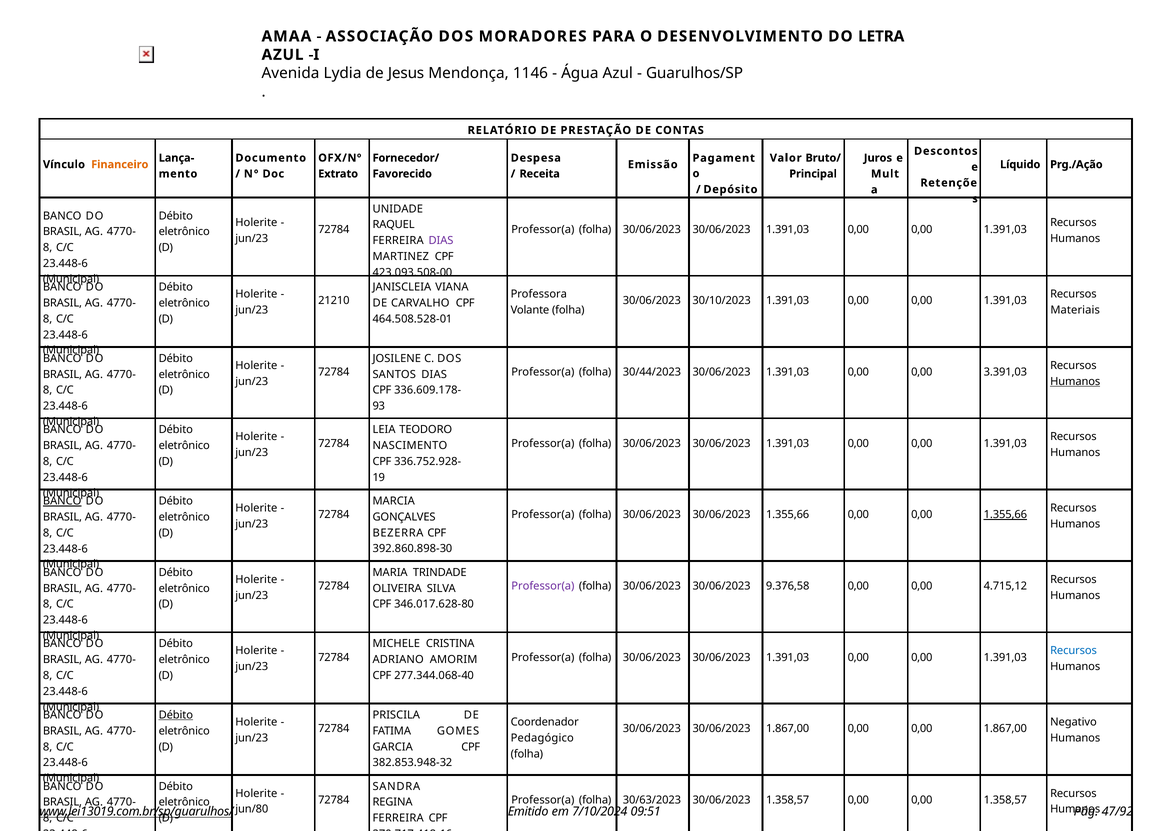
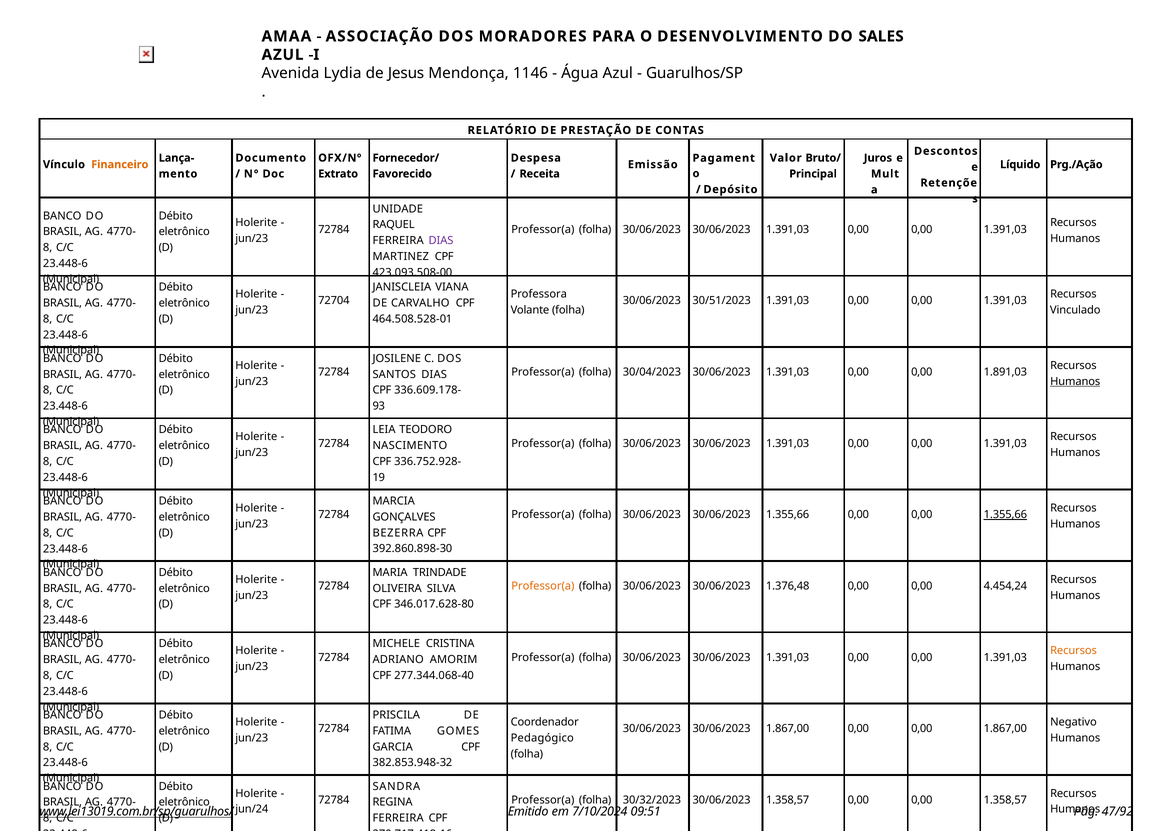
LETRA: LETRA -> SALES (881, 36)
21210: 21210 -> 72704 (334, 300)
30/10/2023: 30/10/2023 -> 30/51/2023 (722, 300)
Materiais: Materiais -> Vinculado (1075, 310)
30/44/2023: 30/44/2023 -> 30/04/2023 (652, 372)
3.391,03: 3.391,03 -> 1.891,03 (1005, 372)
BANCO underline: present -> none (62, 501)
Professor(a colour: purple -> orange (543, 586)
9.376,58: 9.376,58 -> 1.376,48 (788, 586)
4.715,12: 4.715,12 -> 4.454,24 (1005, 586)
Recursos colour: blue -> orange (1073, 650)
Débito underline: present -> none (176, 714)
30/63/2023: 30/63/2023 -> 30/32/2023 (652, 799)
jun/80: jun/80 -> jun/24 (252, 809)
